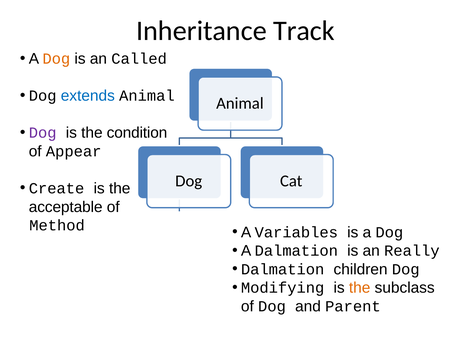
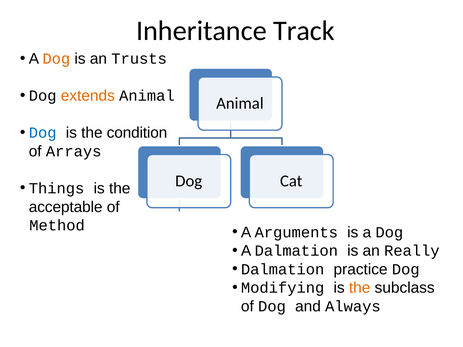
Called: Called -> Trusts (139, 59)
extends colour: blue -> orange (88, 96)
Dog colour: purple -> blue (43, 133)
Appear: Appear -> Arrays (74, 152)
Create: Create -> Things (57, 189)
Variables: Variables -> Arguments (296, 233)
children: children -> practice (361, 270)
Parent: Parent -> Always (353, 307)
